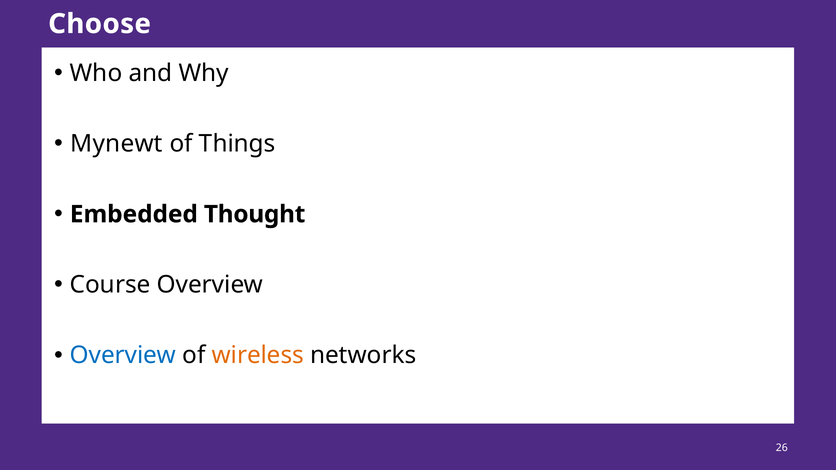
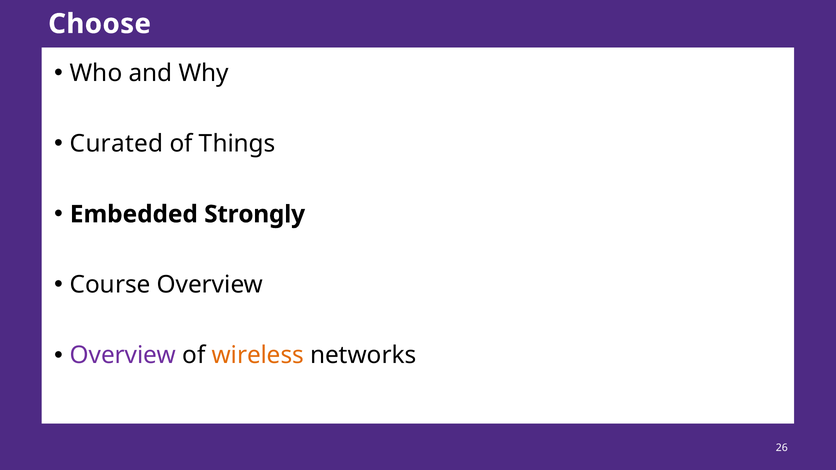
Mynewt: Mynewt -> Curated (116, 144)
Thought: Thought -> Strongly (255, 214)
Overview colour: blue -> purple (123, 356)
